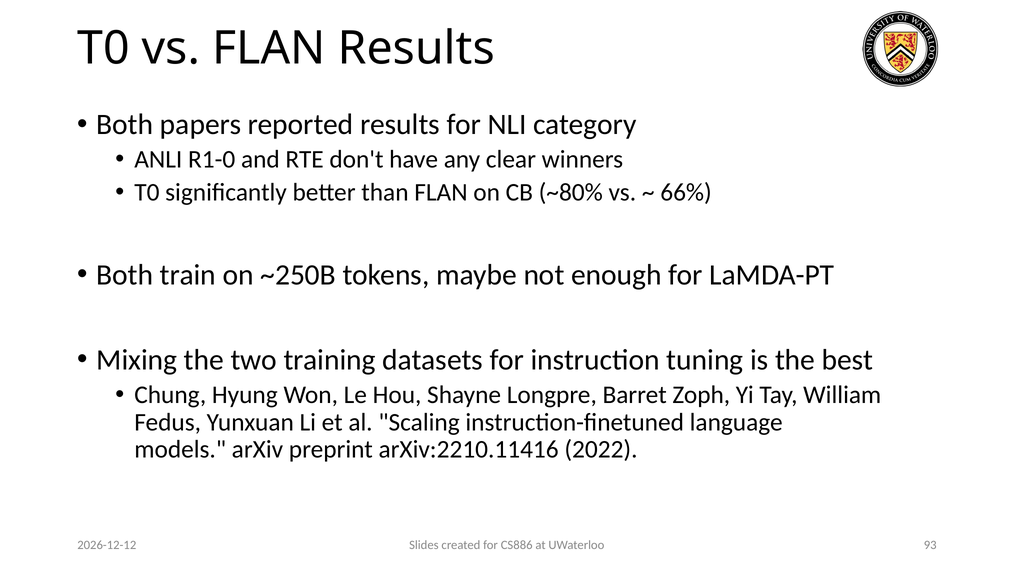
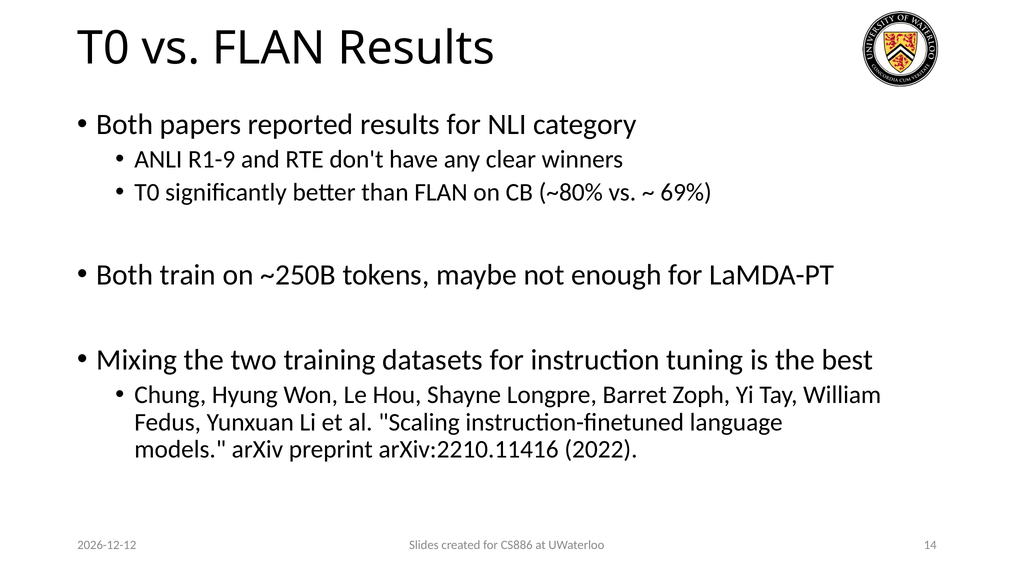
R1-0: R1-0 -> R1-9 (212, 159)
66%: 66% -> 69% (686, 192)
93: 93 -> 14 (930, 545)
